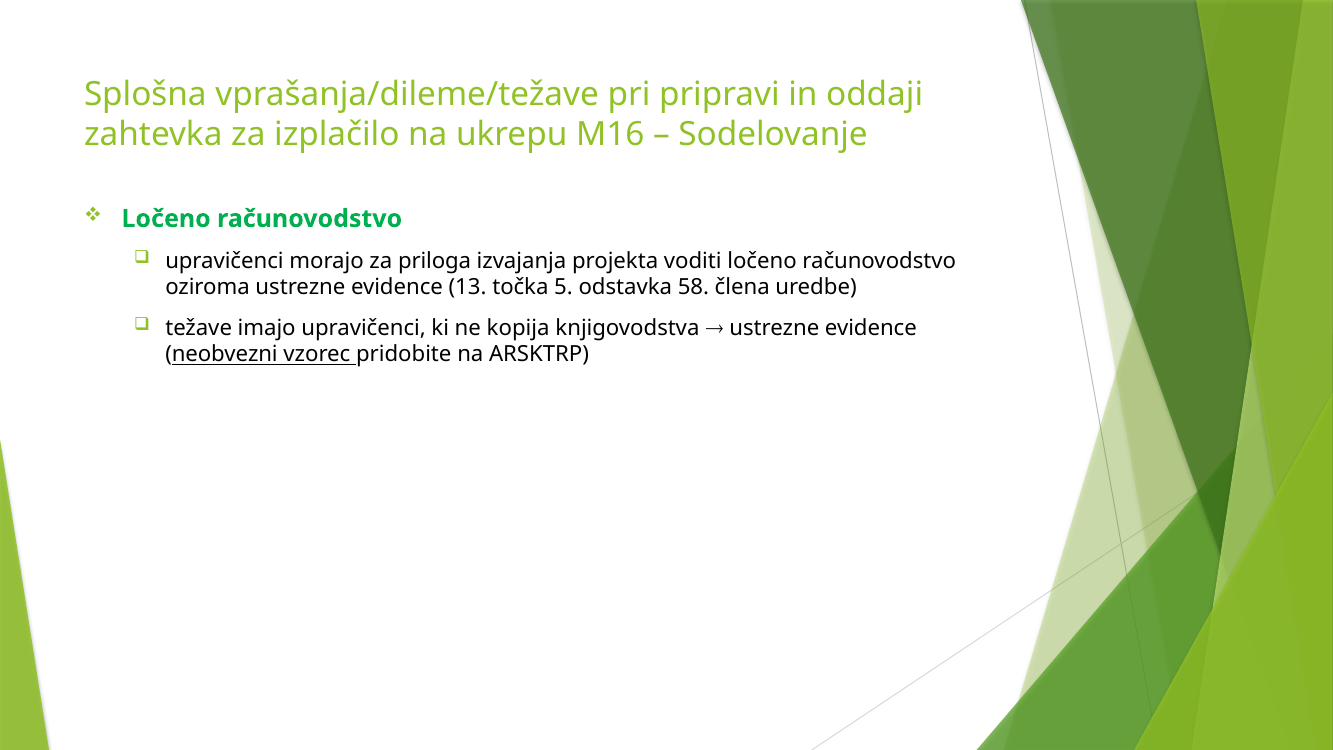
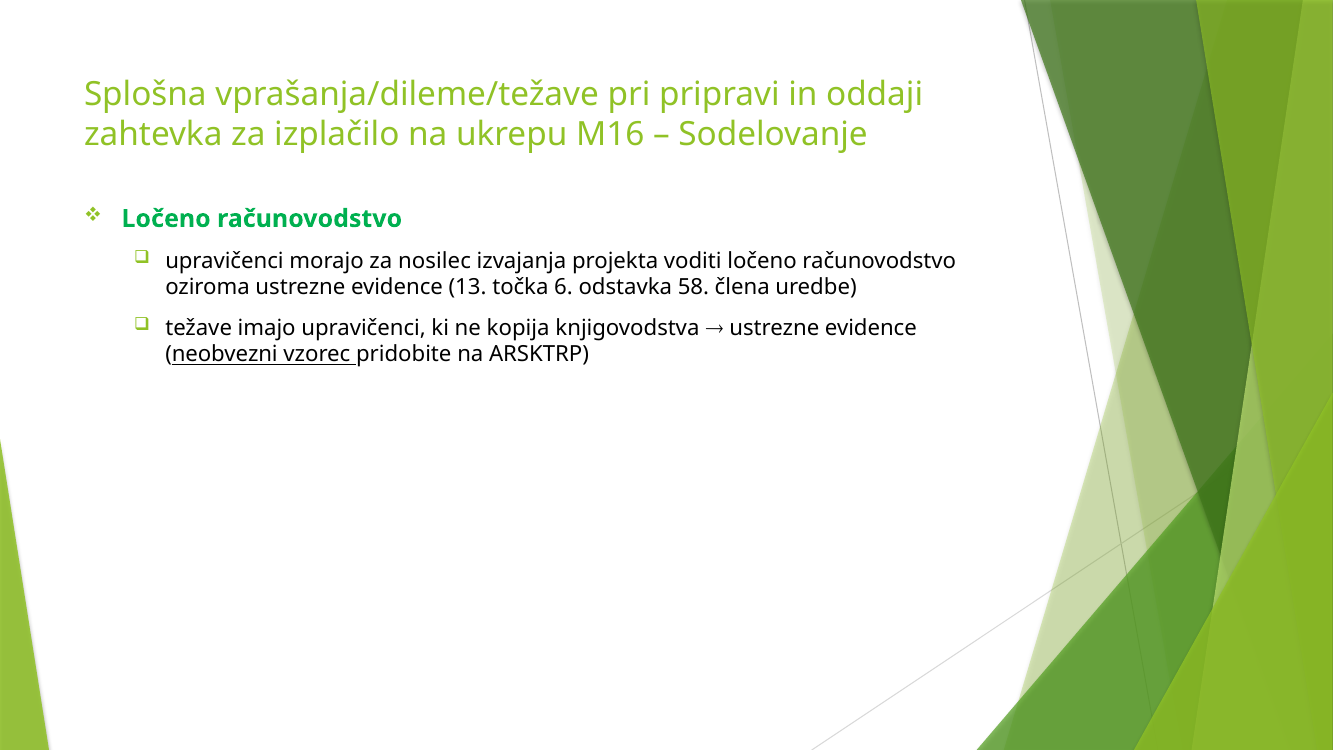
priloga: priloga -> nosilec (434, 261)
5: 5 -> 6 (564, 287)
